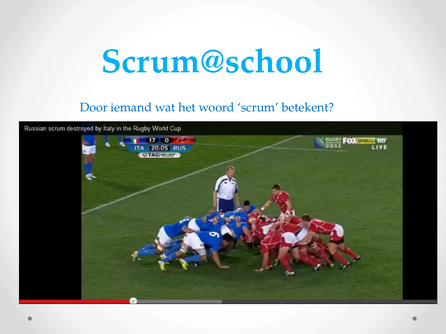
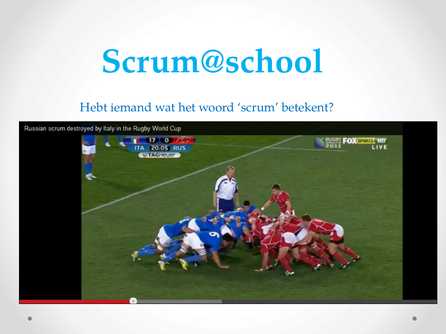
Door: Door -> Hebt (94, 108)
